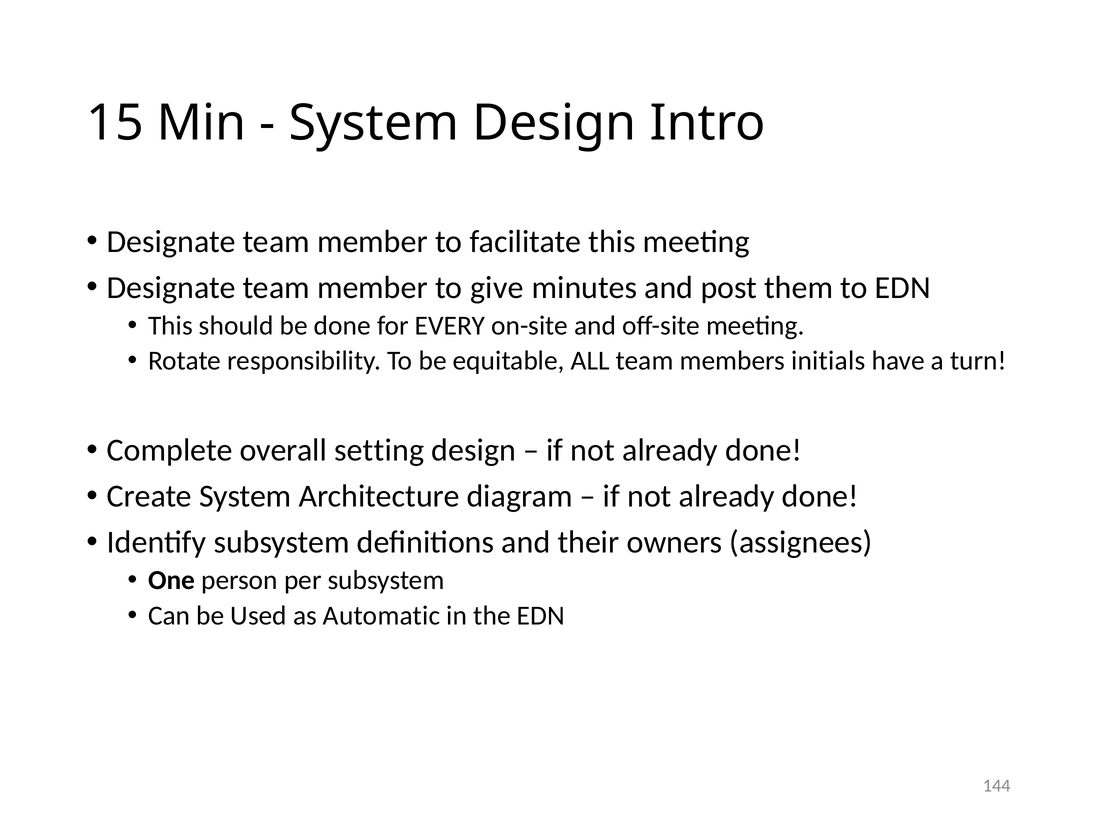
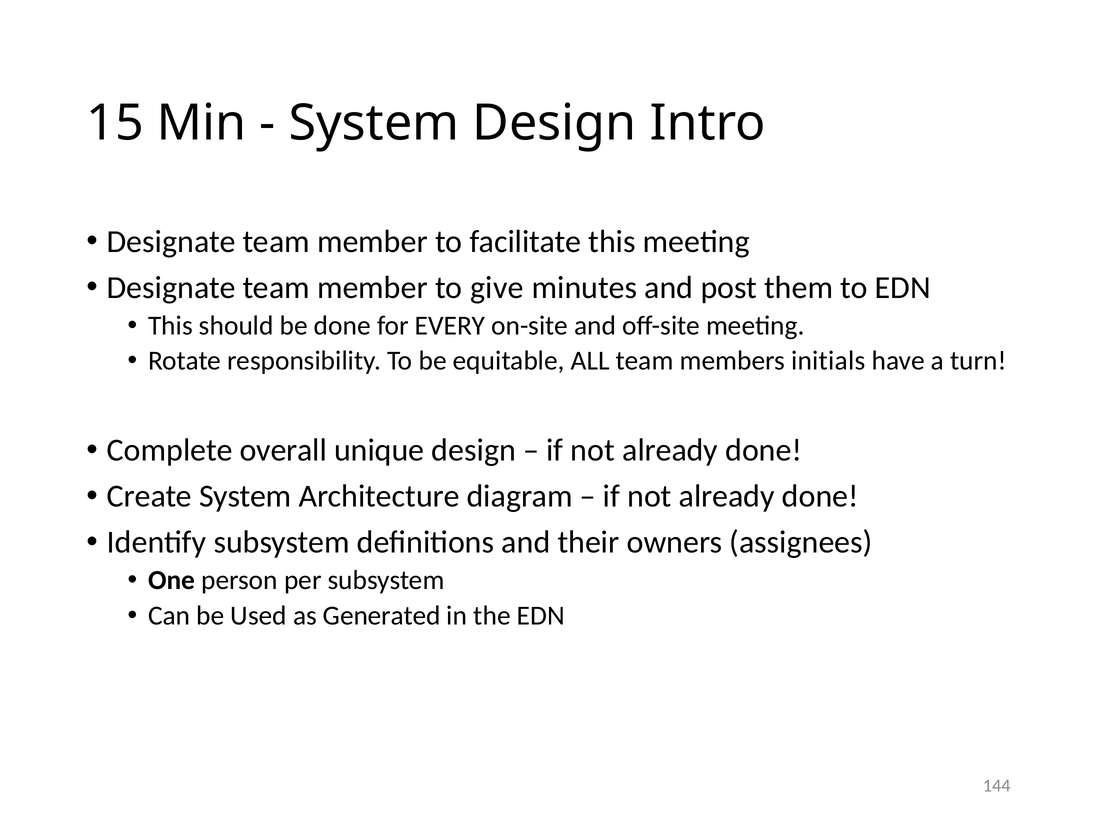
setting: setting -> unique (379, 450)
Automatic: Automatic -> Generated (382, 615)
